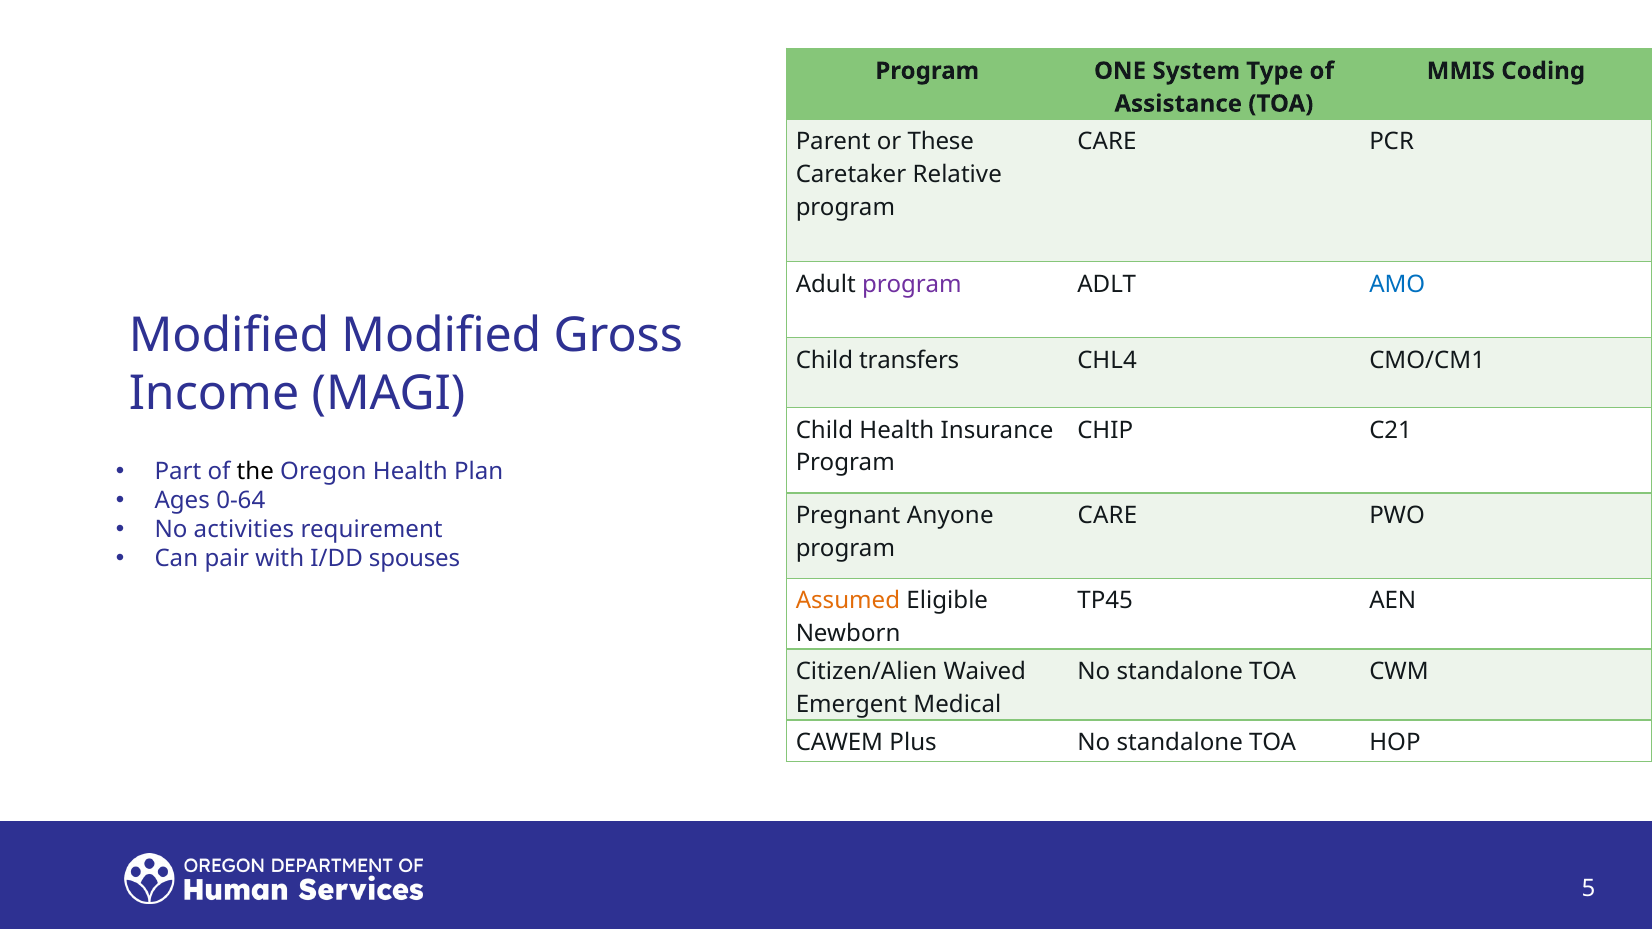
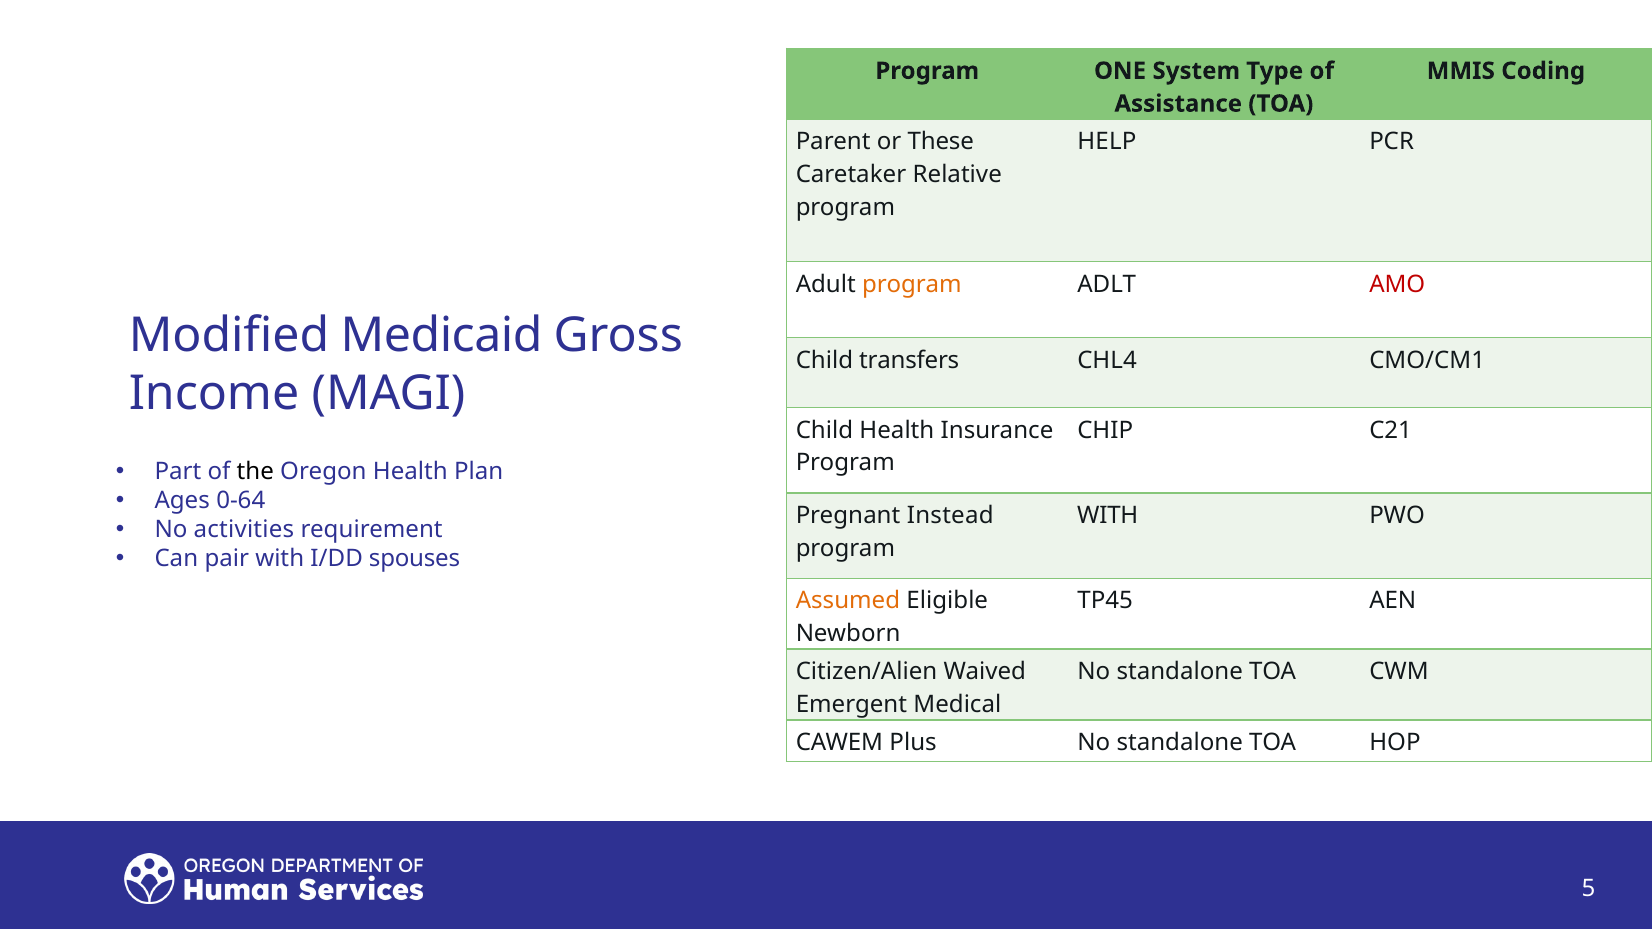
CARE: CARE -> HELP (1107, 142)
program colour: purple -> orange (912, 284)
AMO colour: blue -> red (1397, 284)
Modified Modified: Modified -> Medicaid (442, 336)
Anyone: Anyone -> Instead (950, 515)
CARE: CARE -> WITH (1108, 515)
